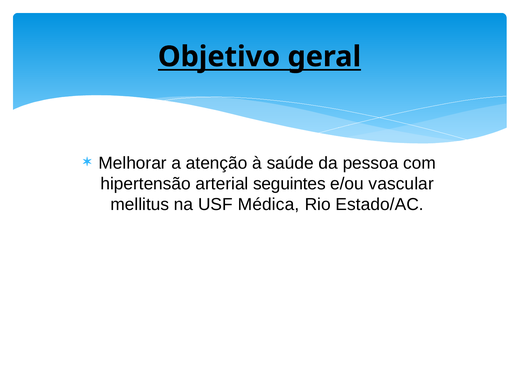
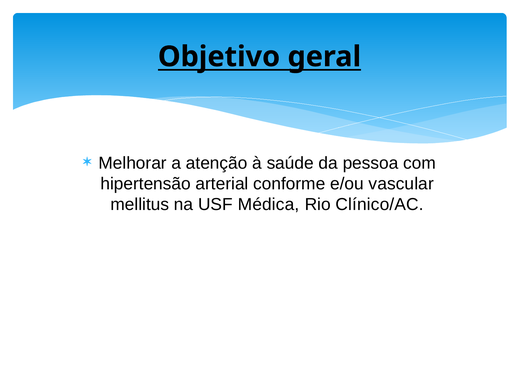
seguintes: seguintes -> conforme (289, 184)
Estado/AC: Estado/AC -> Clínico/AC (380, 205)
